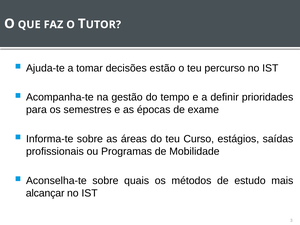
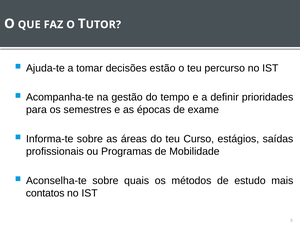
alcançar: alcançar -> contatos (45, 193)
